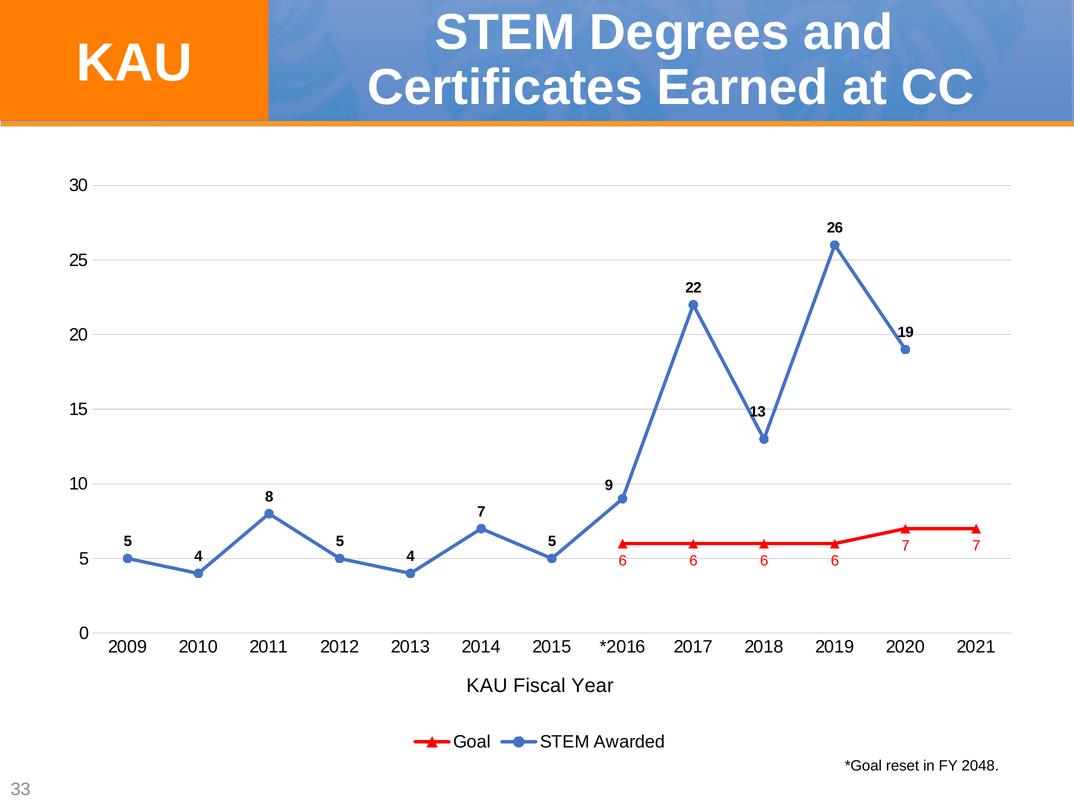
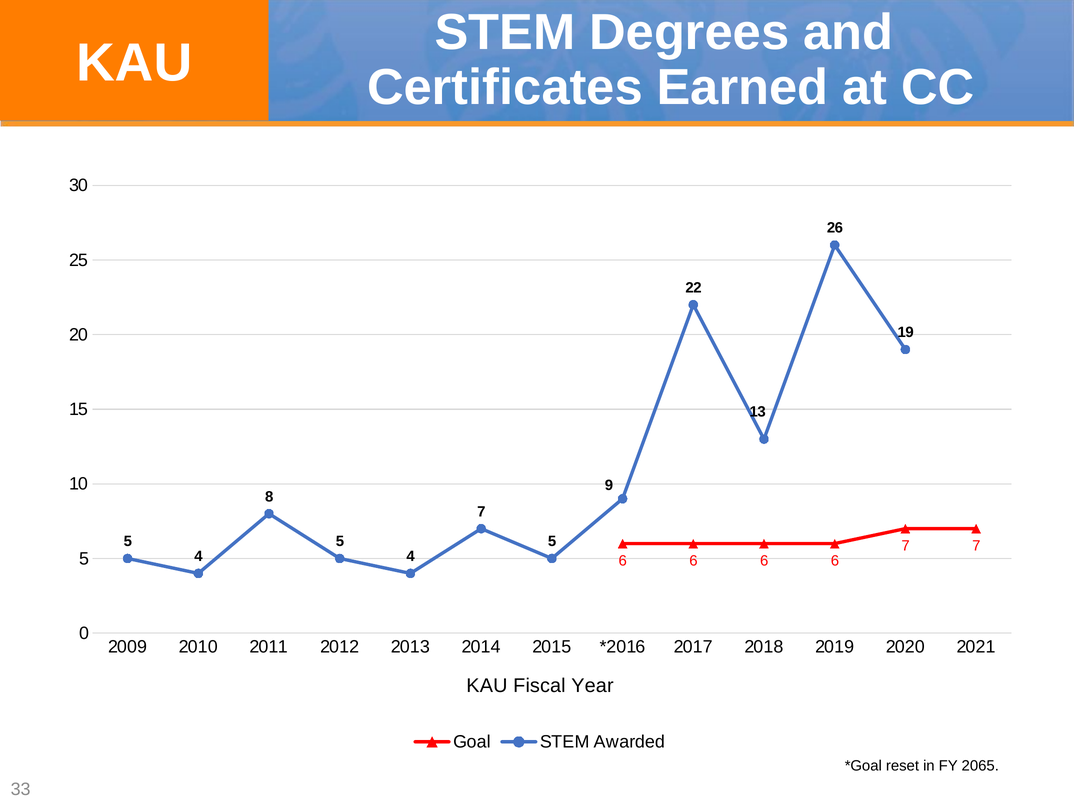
2048: 2048 -> 2065 (980, 766)
